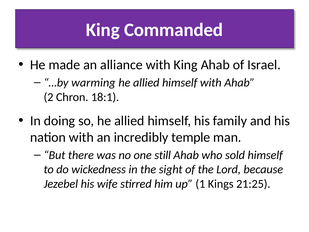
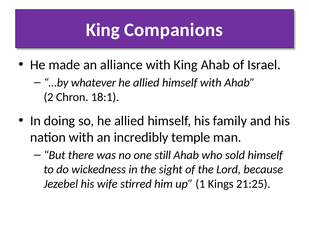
Commanded: Commanded -> Companions (173, 30)
warming: warming -> whatever (93, 83)
